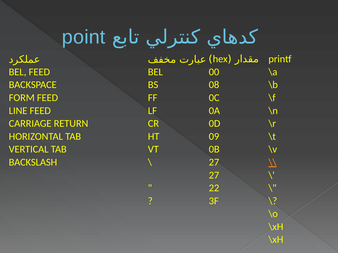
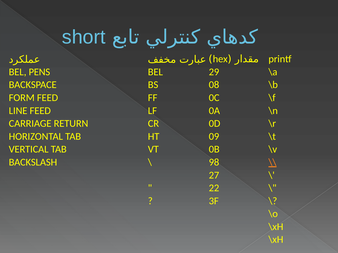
point: point -> short (84, 37)
BEL FEED: FEED -> PENS (39, 72)
00: 00 -> 29 (214, 72)
27: 27 -> 98 (214, 163)
